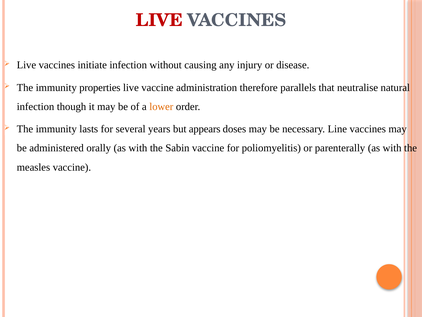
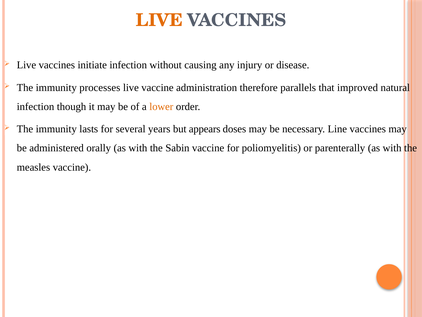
LIVE colour: red -> orange (159, 20)
properties: properties -> processes (100, 87)
neutralise: neutralise -> improved (358, 87)
